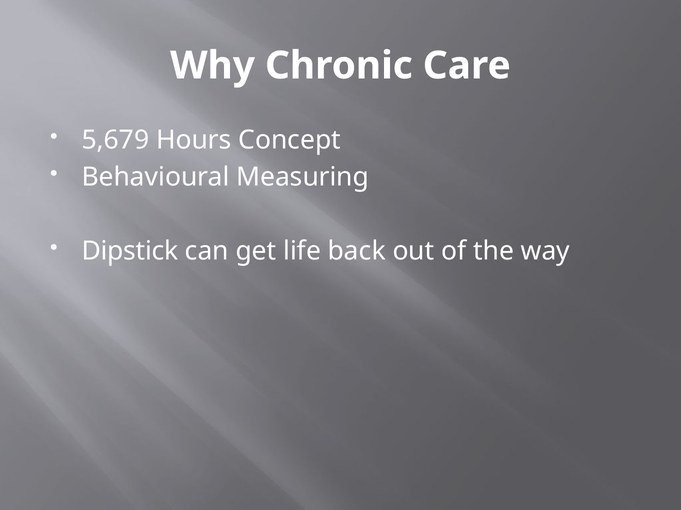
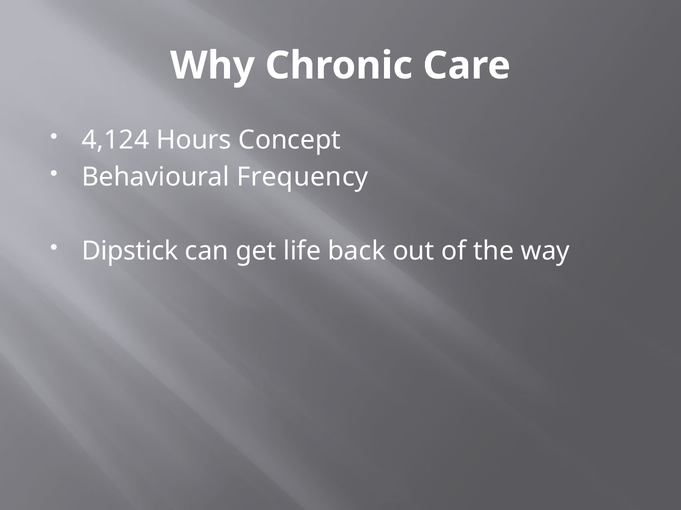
5,679: 5,679 -> 4,124 (115, 140)
Measuring: Measuring -> Frequency (303, 177)
